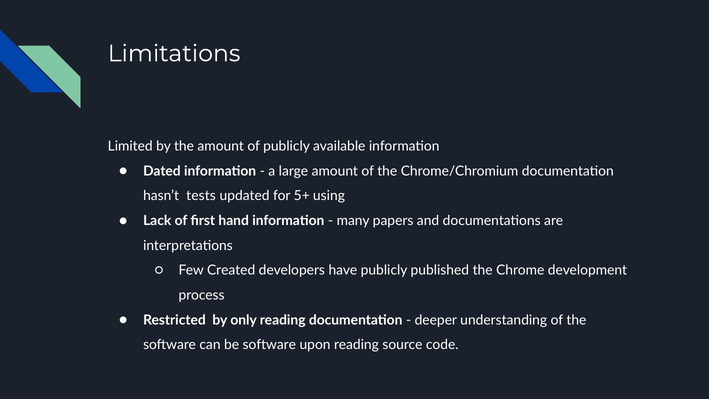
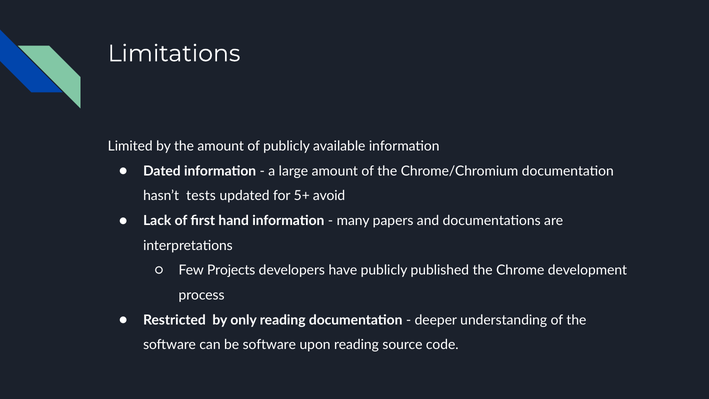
using: using -> avoid (329, 196)
Created: Created -> Projects (231, 270)
